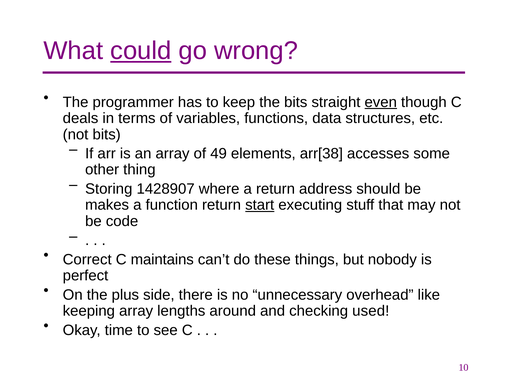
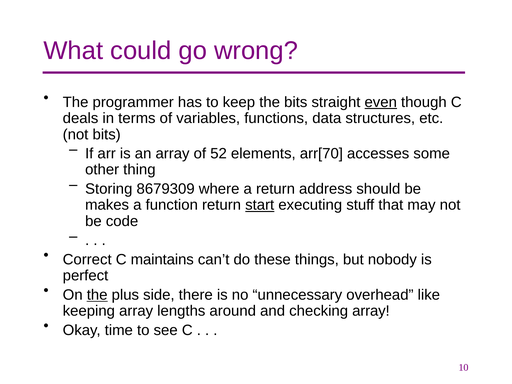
could underline: present -> none (141, 51)
49: 49 -> 52 (219, 154)
arr[38: arr[38 -> arr[70 (321, 154)
1428907: 1428907 -> 8679309 (166, 189)
the underline: none -> present (97, 295)
checking used: used -> array (371, 311)
